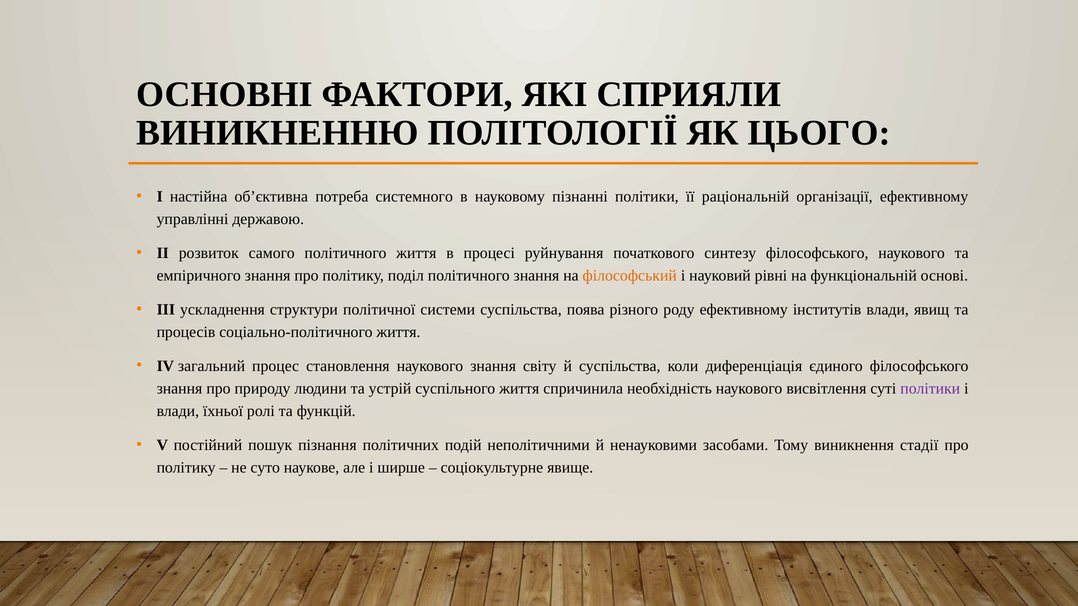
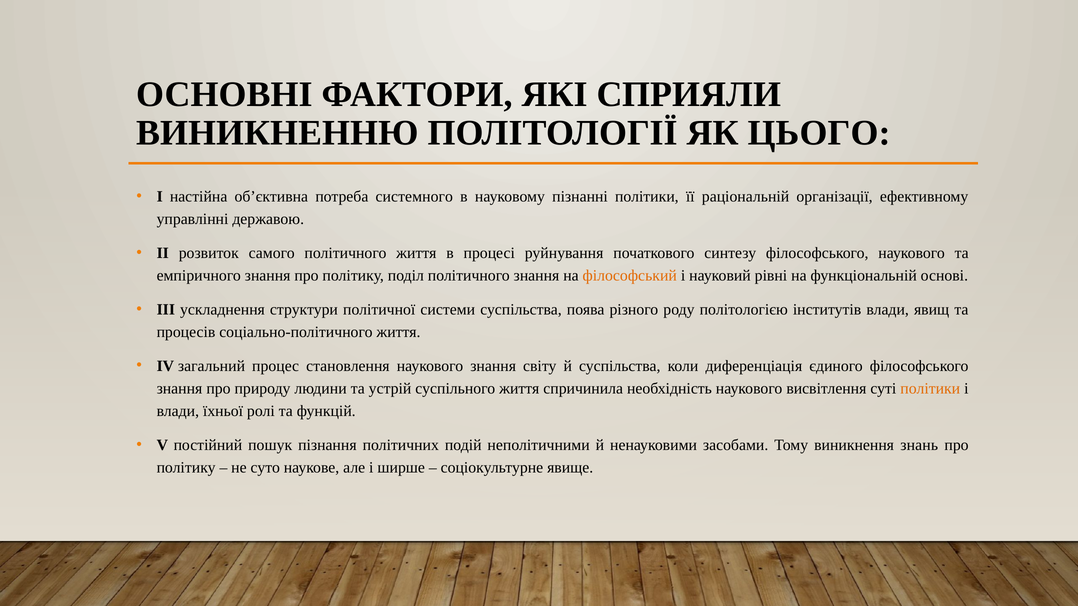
роду ефективному: ефективному -> політологією (744, 310)
політики colour: purple -> orange (930, 389)
стадії: стадії -> знань (919, 445)
